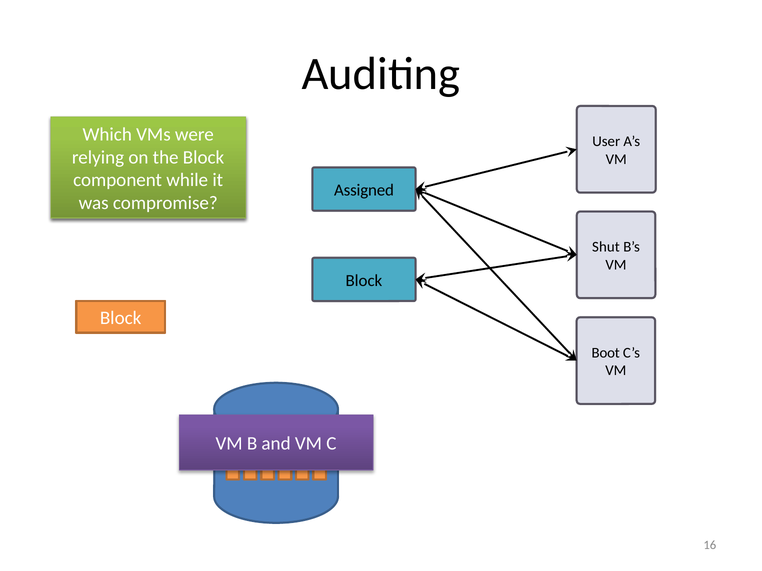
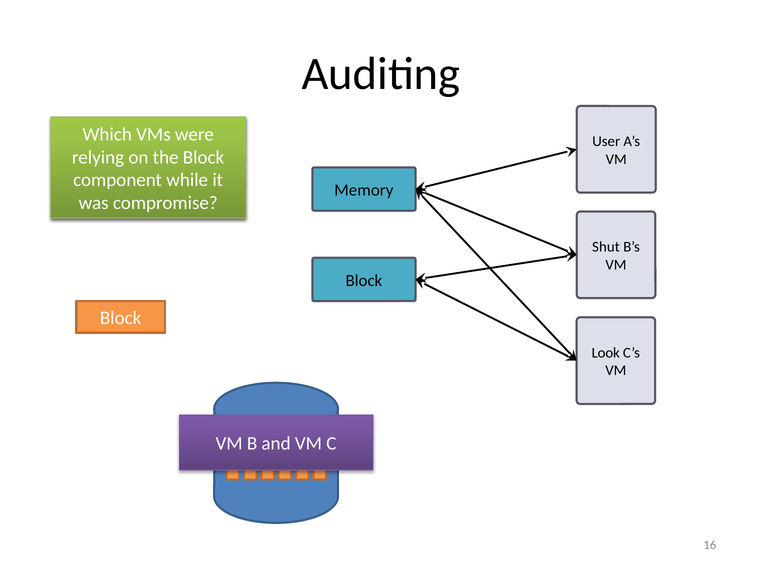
Assigned: Assigned -> Memory (364, 190)
Boot: Boot -> Look (606, 353)
